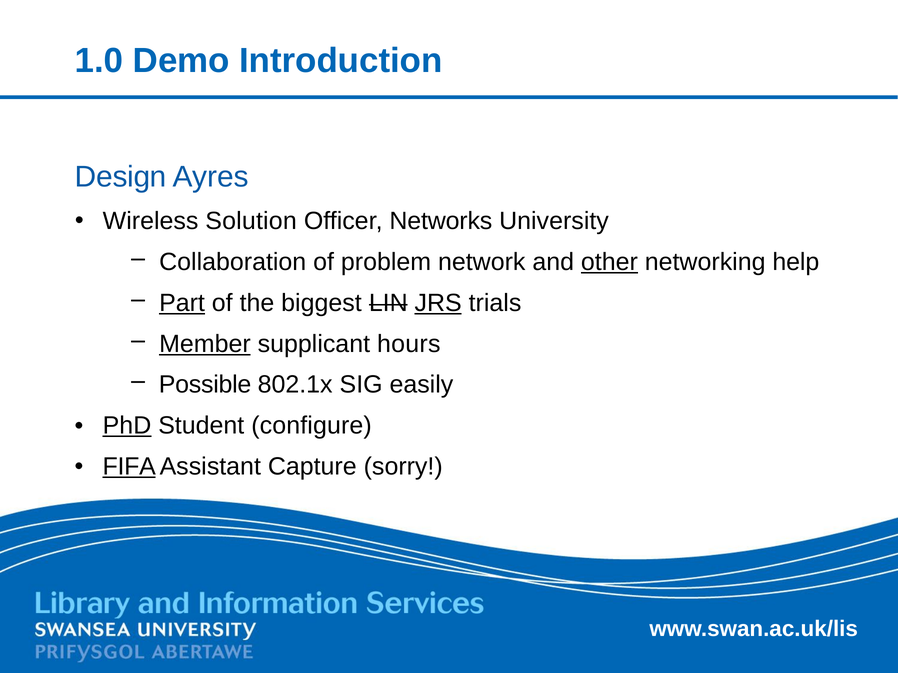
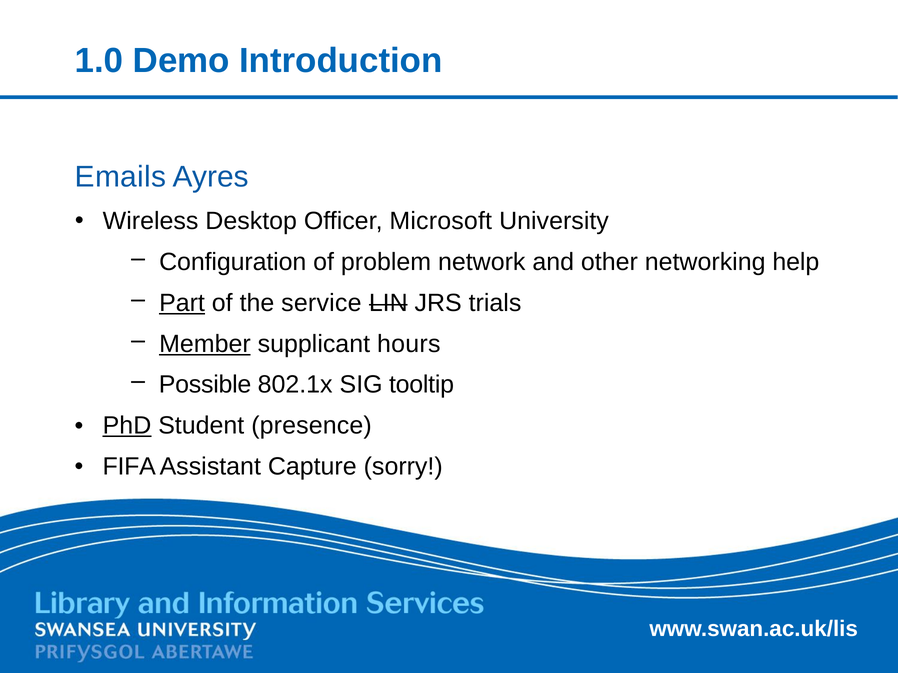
Design: Design -> Emails (120, 177)
Solution: Solution -> Desktop (251, 221)
Networks: Networks -> Microsoft (441, 221)
Collaboration: Collaboration -> Configuration (233, 262)
other underline: present -> none (609, 262)
biggest: biggest -> service (321, 303)
JRS underline: present -> none (438, 303)
easily: easily -> tooltip (422, 385)
configure: configure -> presence (312, 426)
FIFA underline: present -> none (129, 467)
